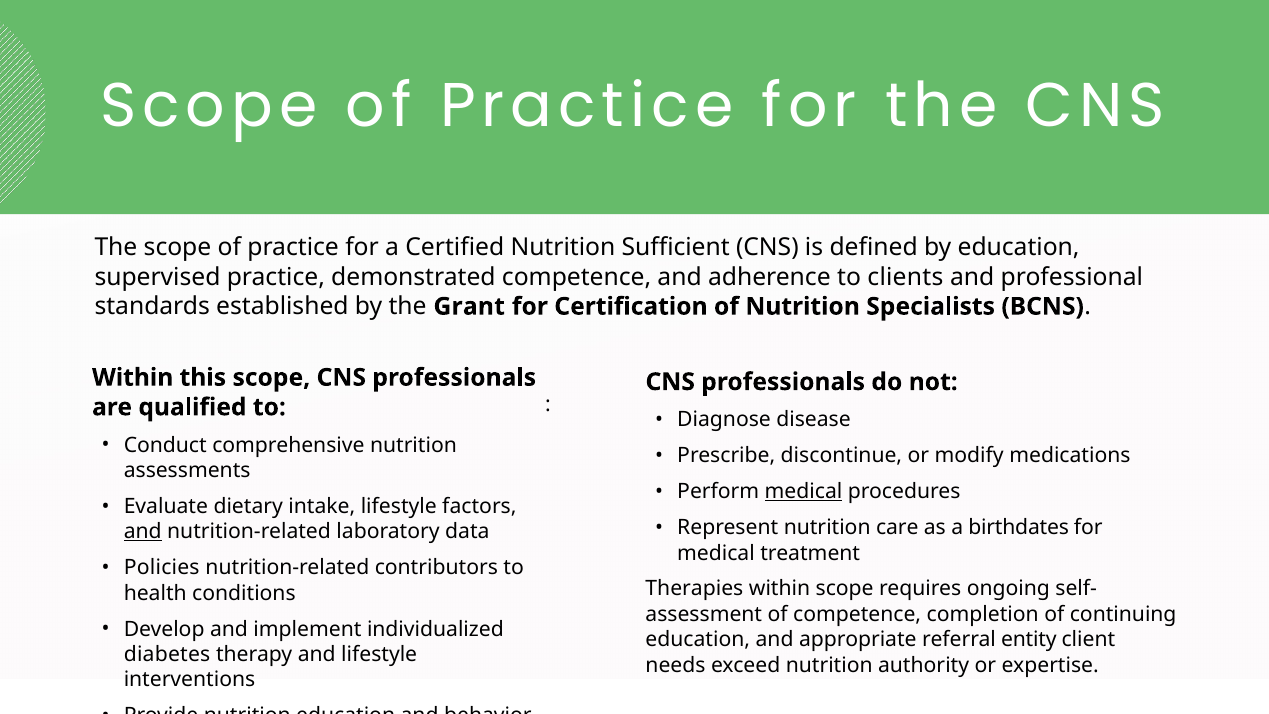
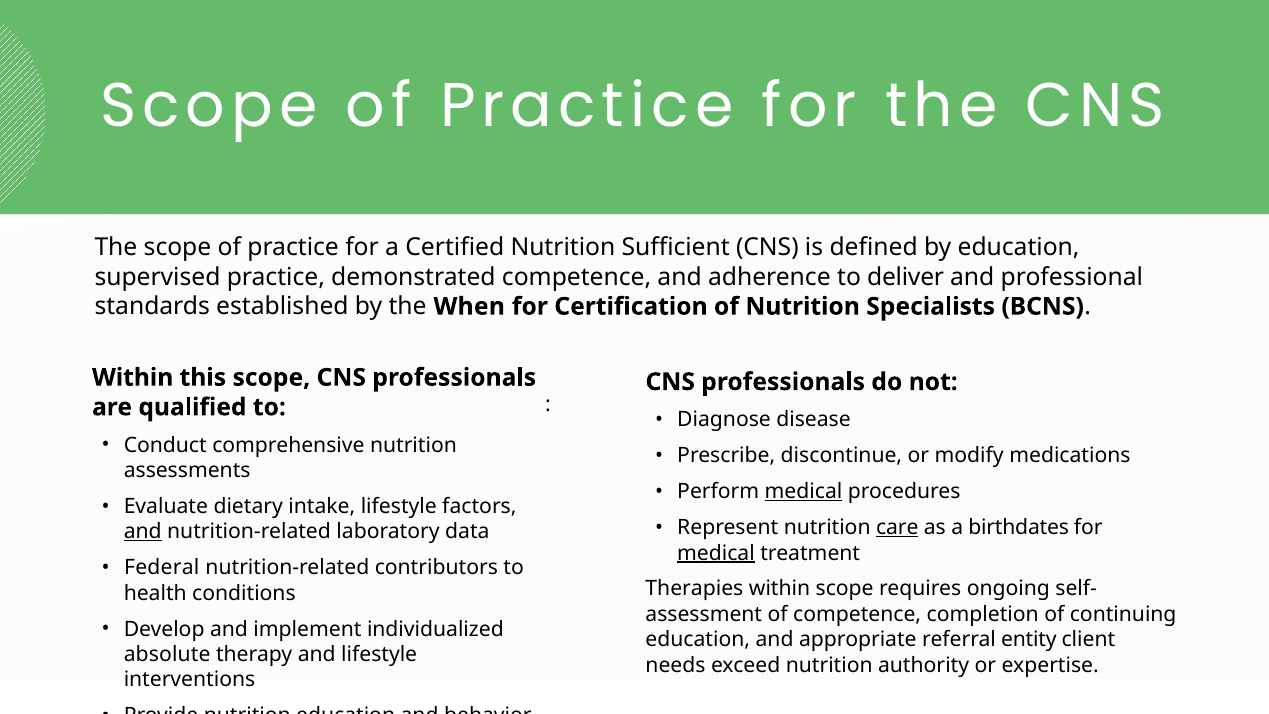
clients: clients -> deliver (906, 277)
Grant: Grant -> When (469, 306)
care underline: none -> present (897, 527)
medical underline: none -> present (716, 553)
Policies: Policies -> Federal (162, 568)
diabetes: diabetes -> absolute (167, 654)
